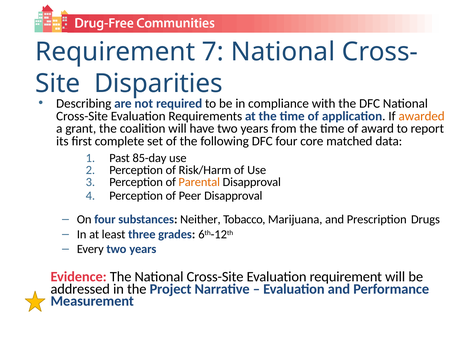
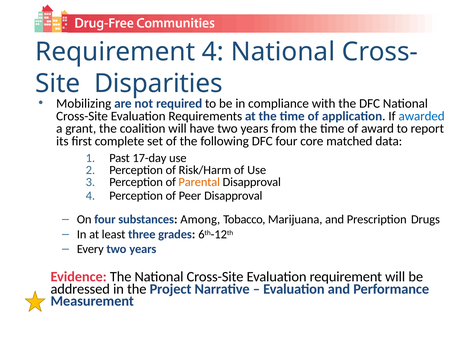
Requirement 7: 7 -> 4 (213, 52)
Describing: Describing -> Mobilizing (84, 103)
awarded colour: orange -> blue (422, 116)
85-day: 85-day -> 17-day (149, 158)
Neither: Neither -> Among (200, 219)
